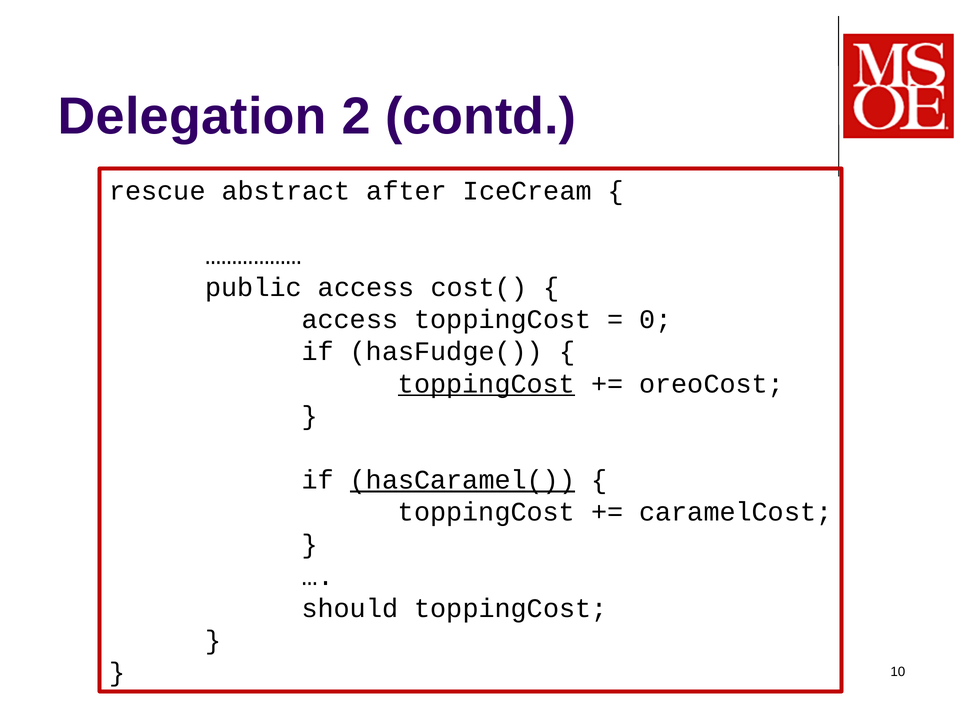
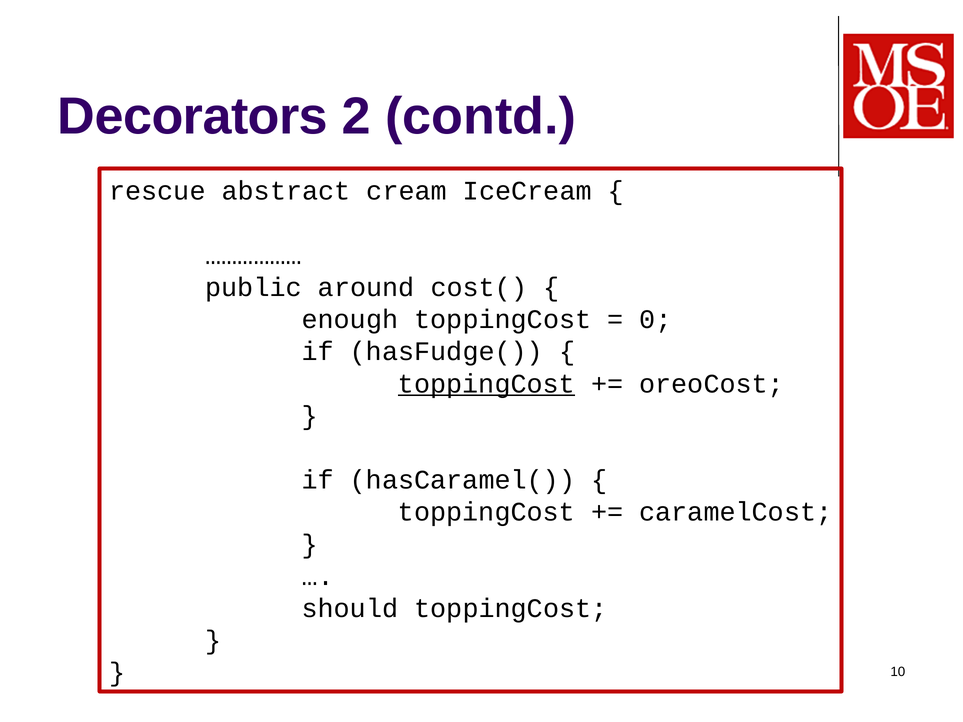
Delegation: Delegation -> Decorators (193, 117)
after: after -> cream (407, 191)
public access: access -> around (366, 287)
access: access -> enough (350, 320)
hasCaramel( underline: present -> none (462, 480)
